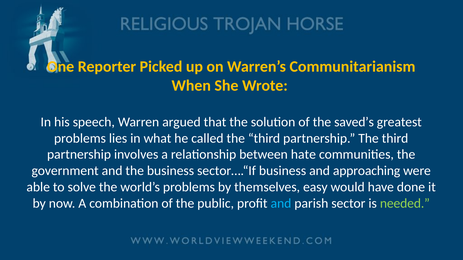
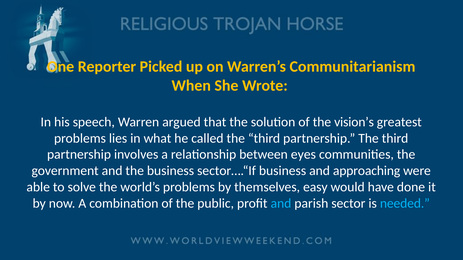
saved’s: saved’s -> vision’s (354, 122)
hate: hate -> eyes (303, 155)
needed colour: light green -> light blue (405, 204)
